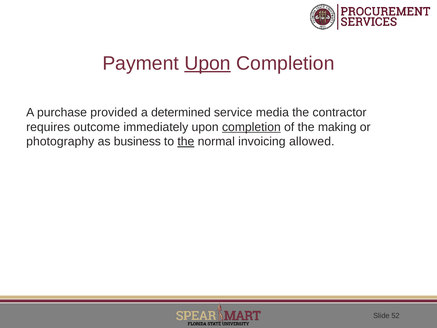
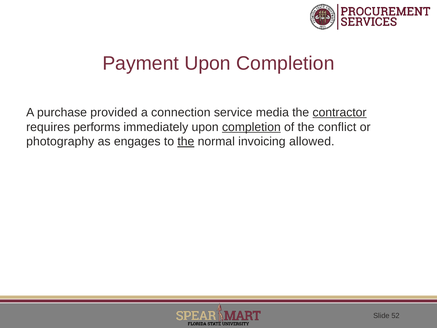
Upon underline: present -> none (208, 63)
determined: determined -> connection (181, 112)
contractor underline: none -> present (340, 112)
outcome: outcome -> performs (97, 127)
making: making -> conflict (337, 127)
business: business -> engages (137, 141)
